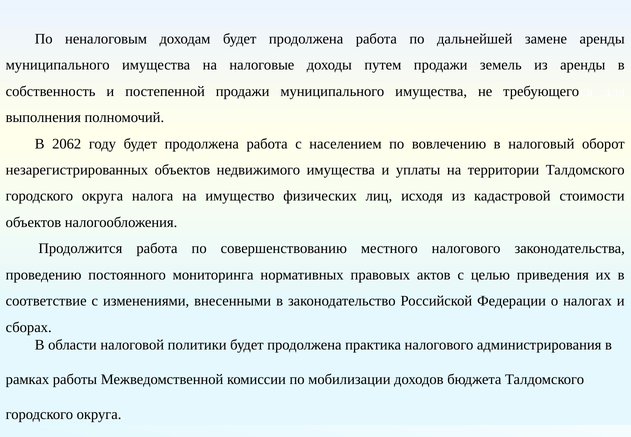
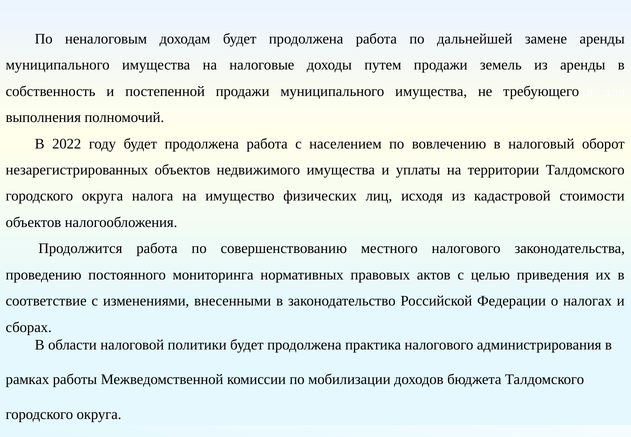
2062: 2062 -> 2022 (67, 144)
